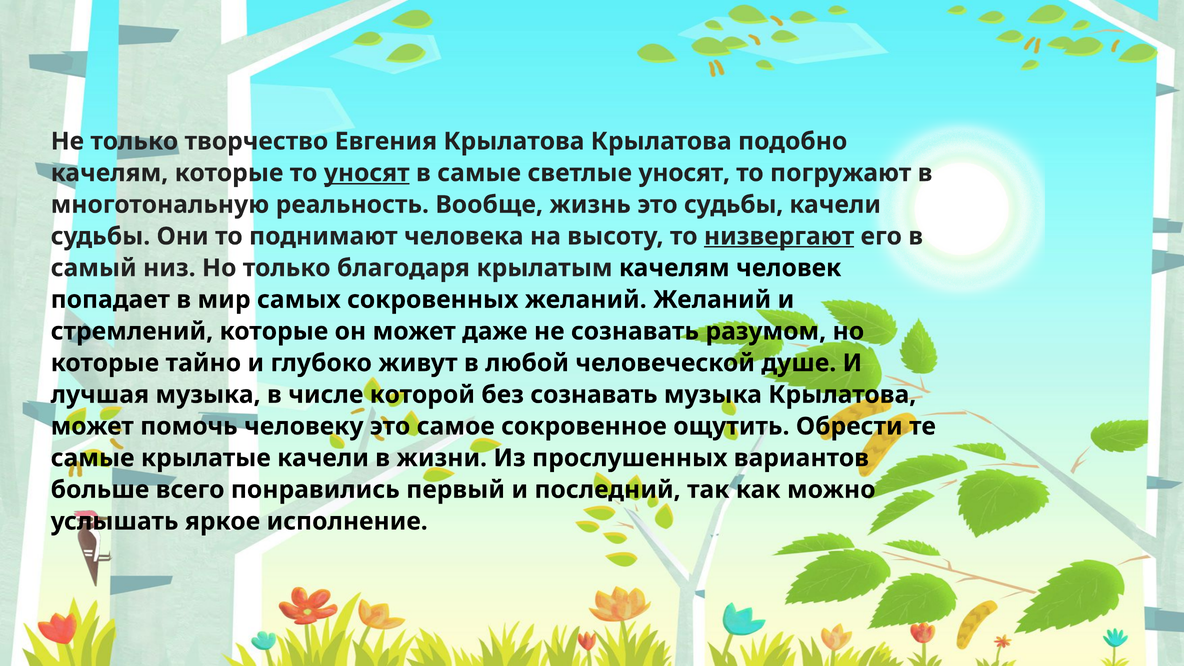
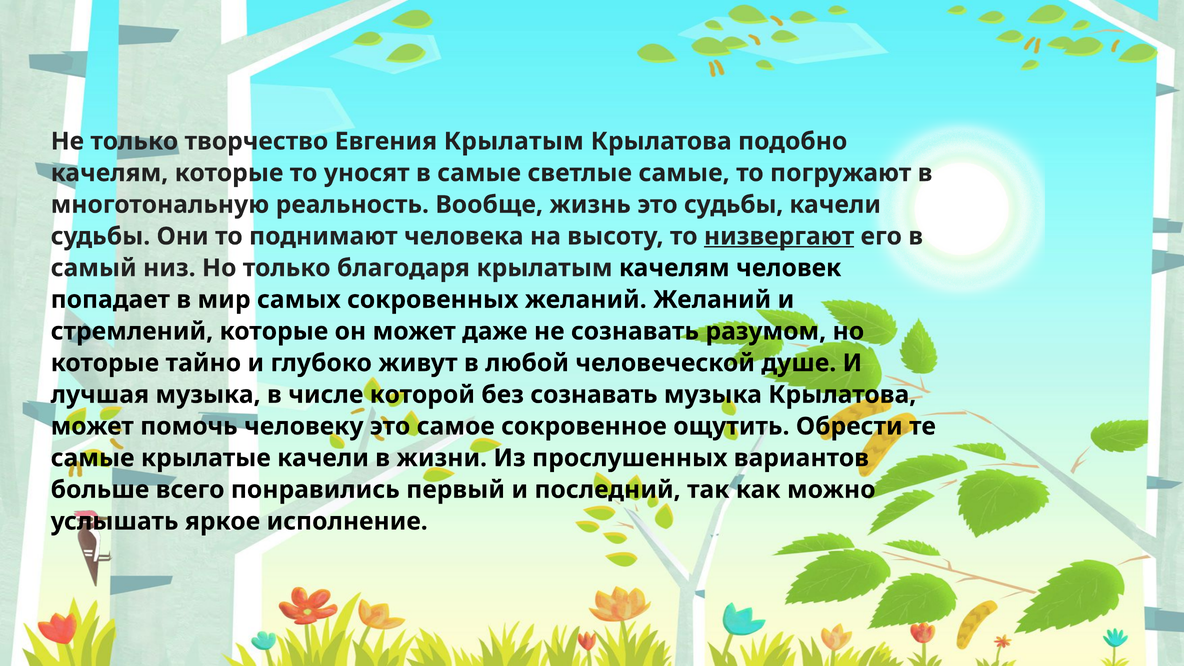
Евгения Крылатова: Крылатова -> Крылатым (514, 141)
уносят underline: present -> none (367, 173)
светлые уносят: уносят -> самые (684, 173)
